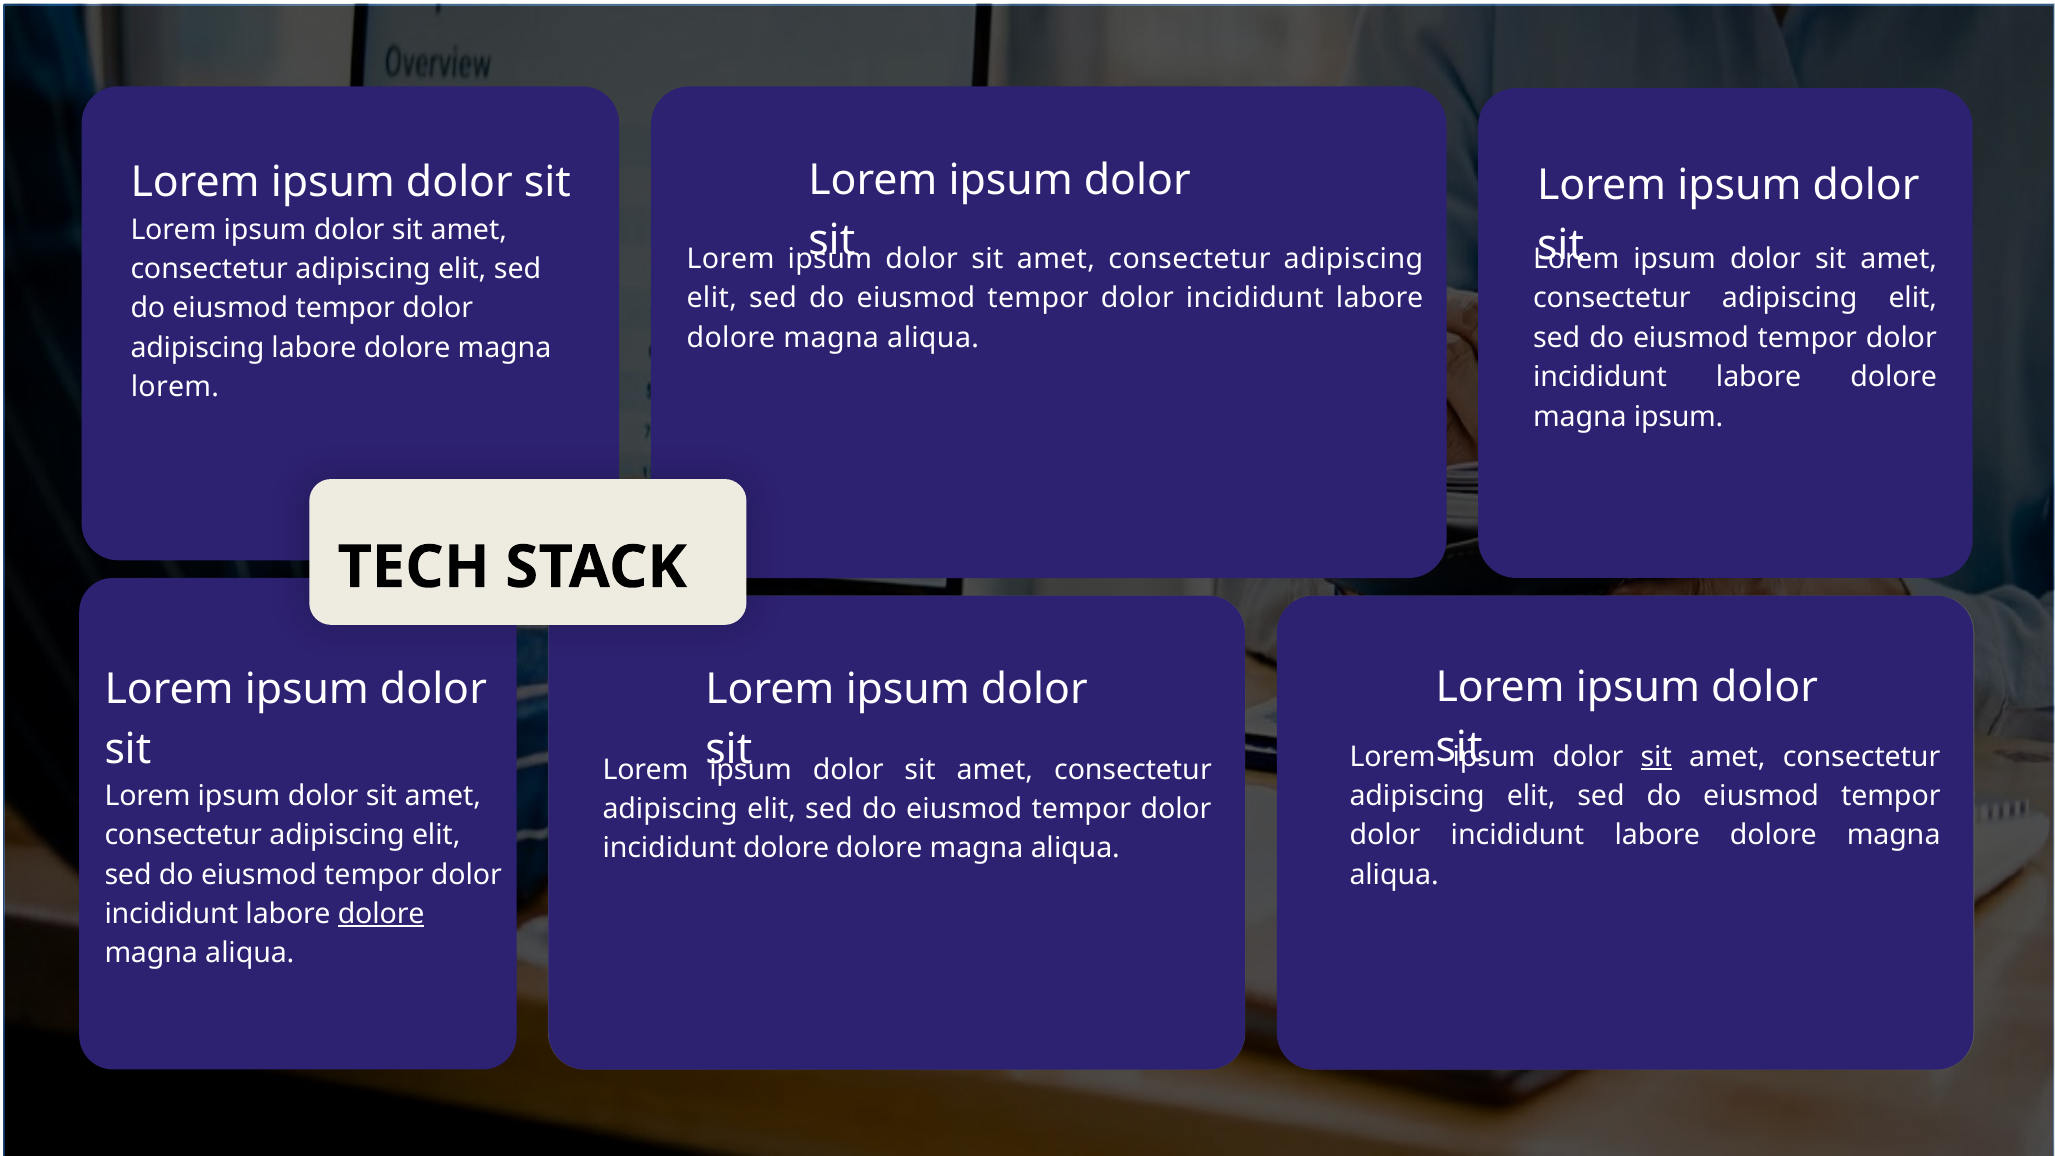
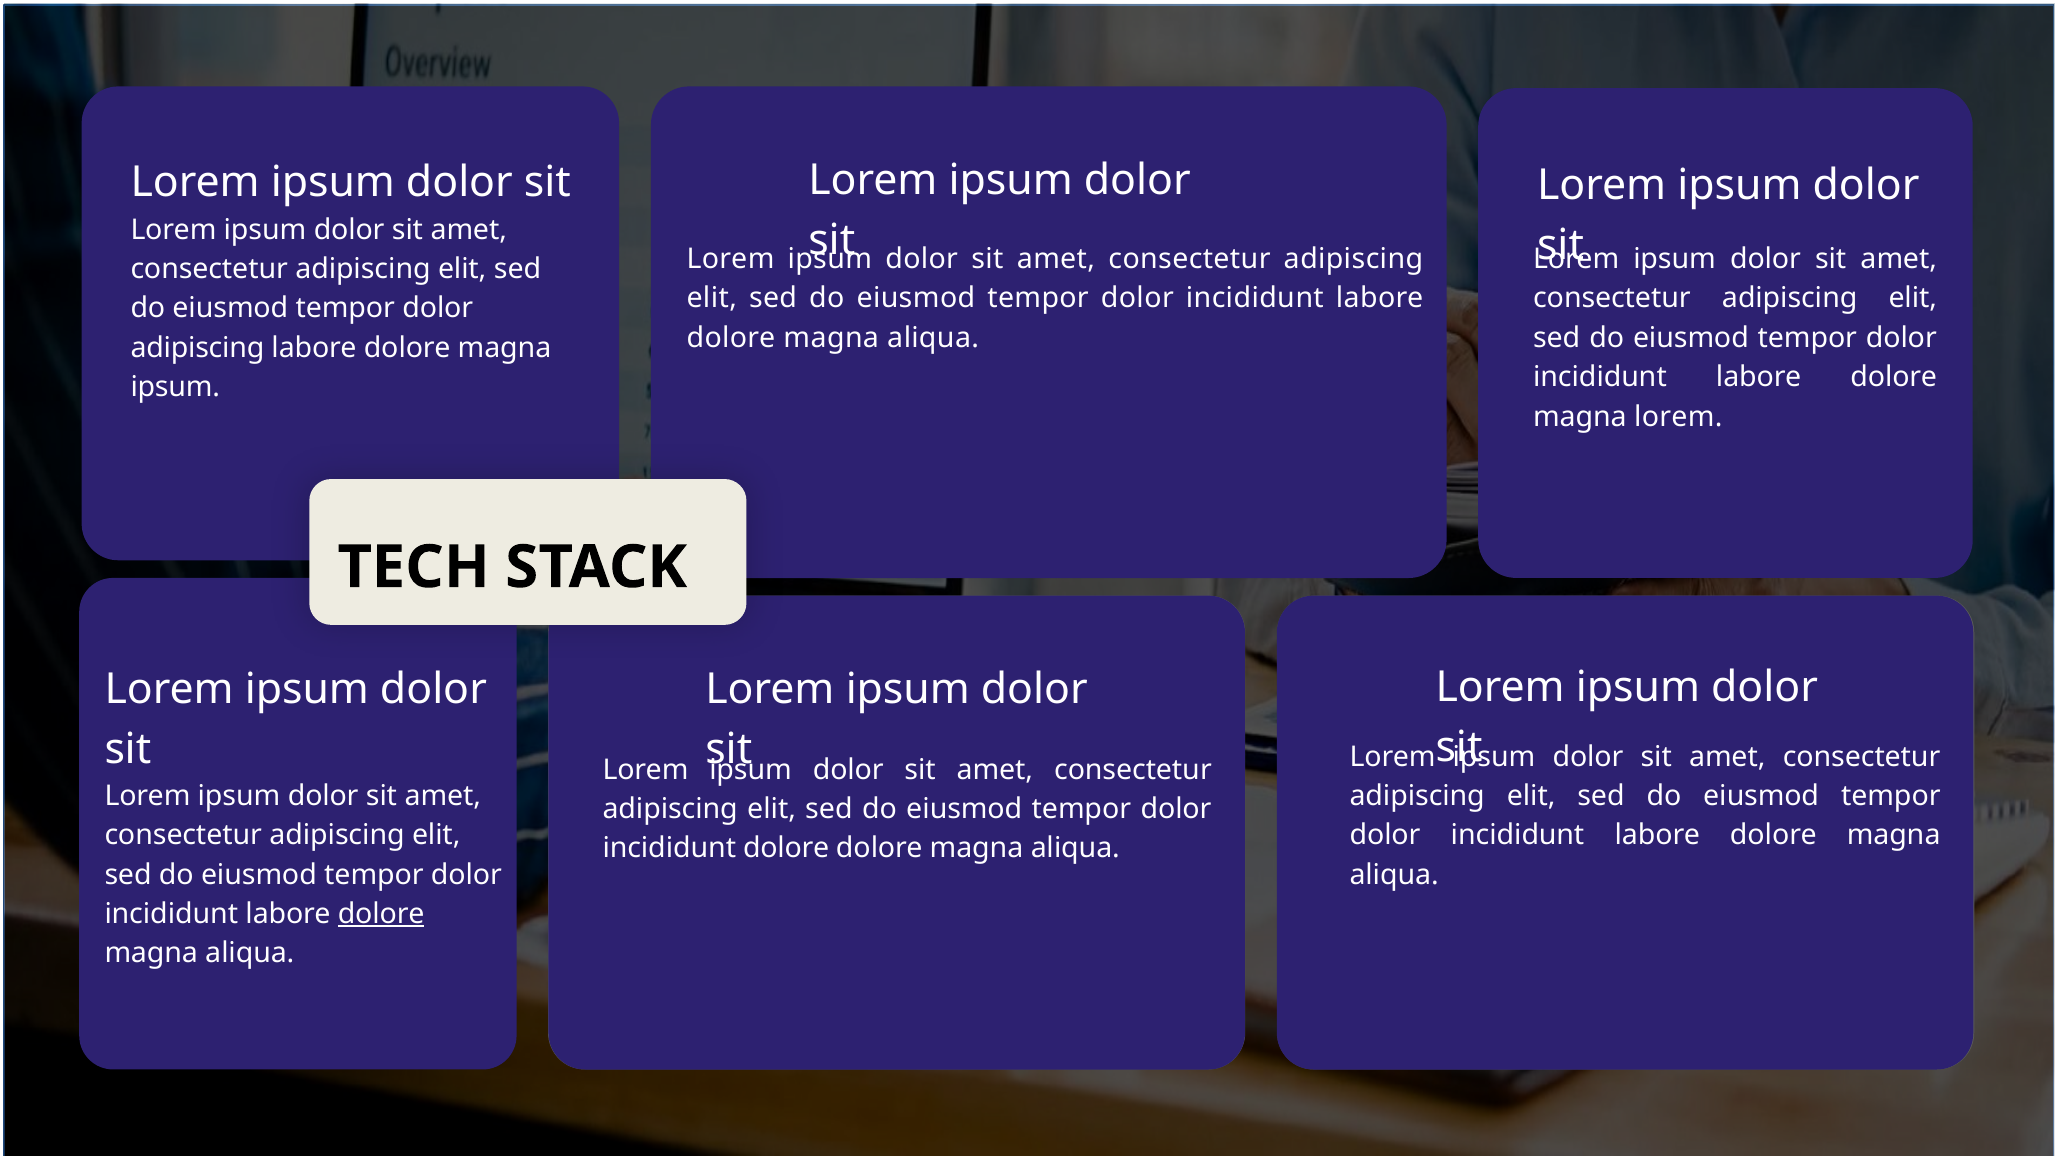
lorem: lorem -> ipsum (175, 387)
magna ipsum: ipsum -> lorem (1678, 417)
sit underline: present -> none (1656, 757)
